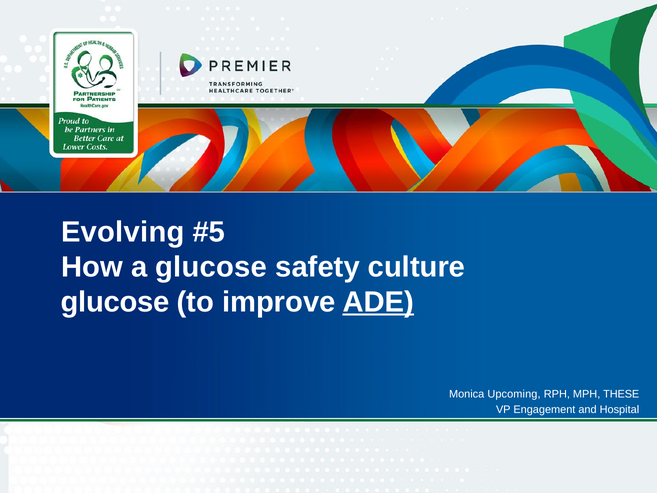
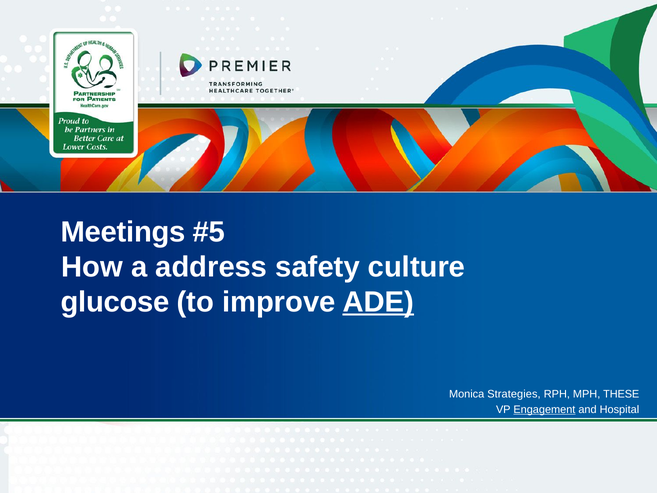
Evolving: Evolving -> Meetings (123, 232)
a glucose: glucose -> address (211, 267)
Upcoming: Upcoming -> Strategies (514, 394)
Engagement underline: none -> present (544, 409)
